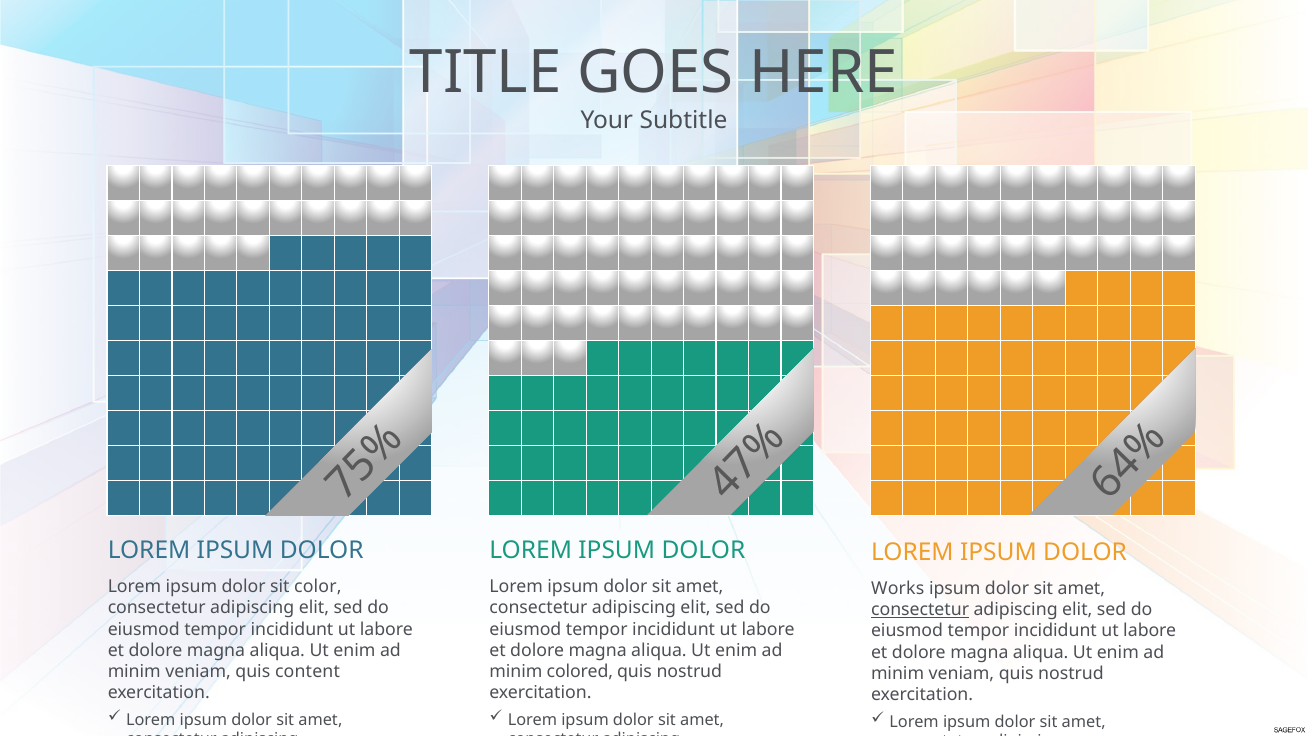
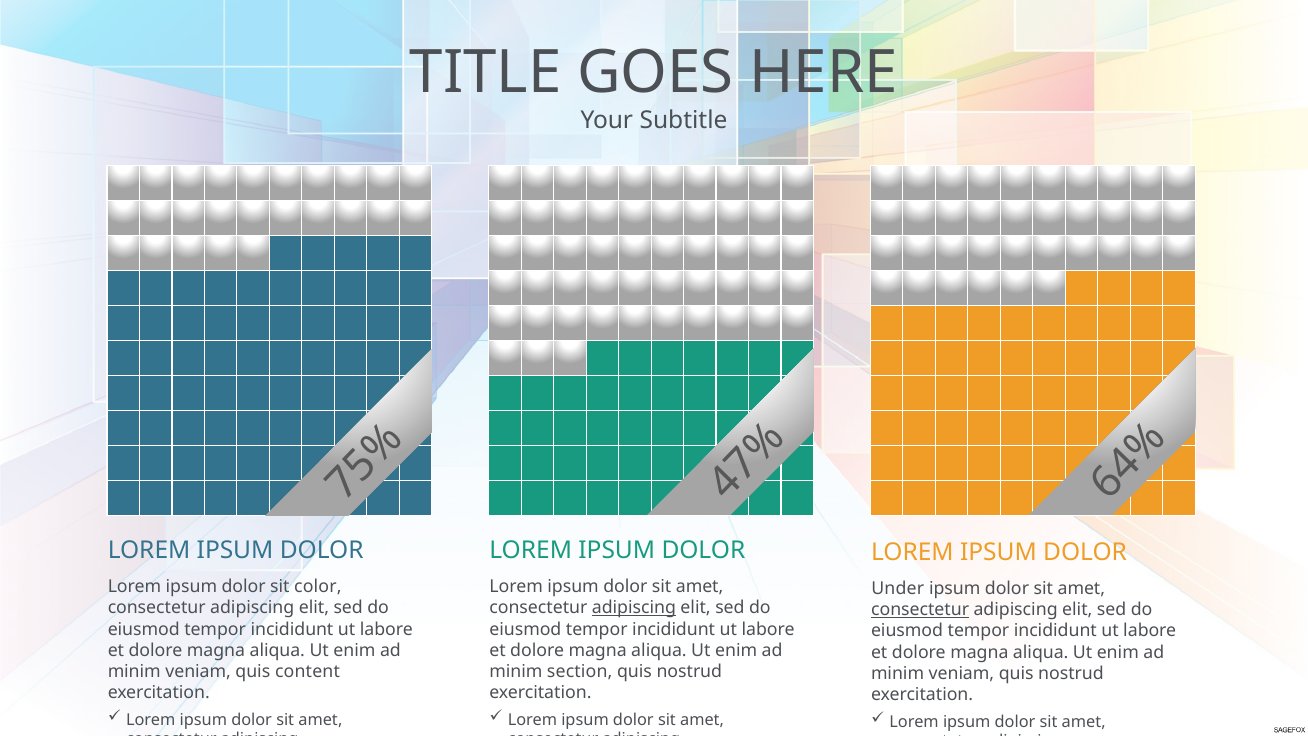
Works: Works -> Under (898, 588)
adipiscing underline: none -> present (634, 608)
colored: colored -> section (580, 672)
